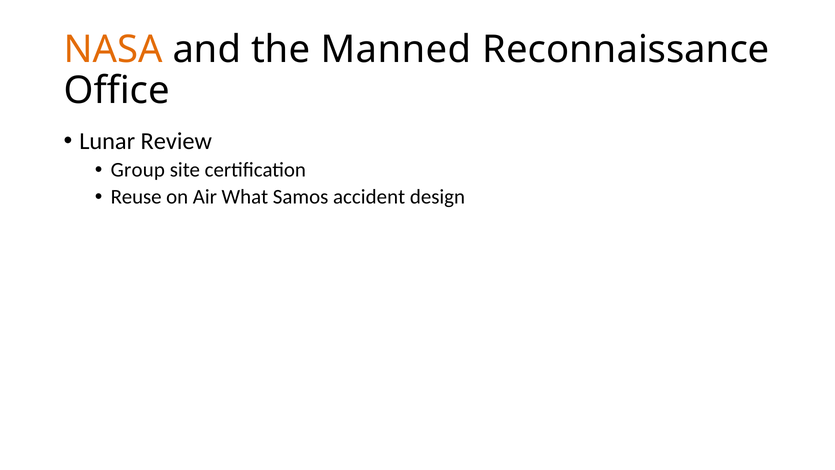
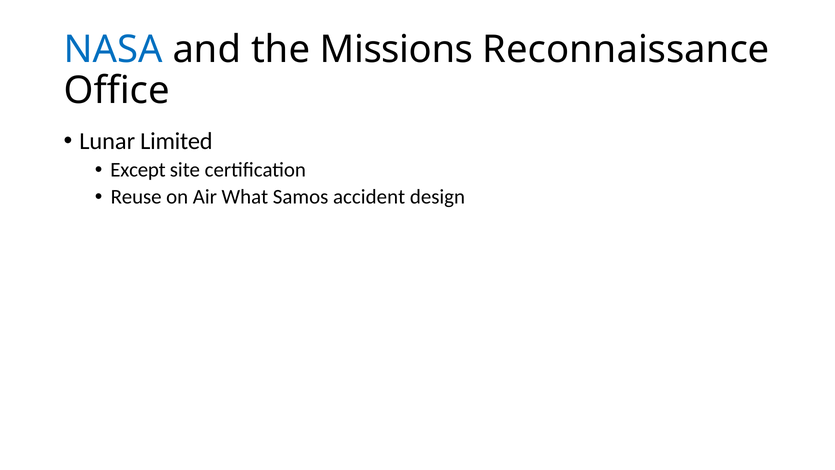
NASA colour: orange -> blue (113, 49)
Manned: Manned -> Missions (396, 49)
Review: Review -> Limited (176, 141)
Group: Group -> Except (138, 170)
